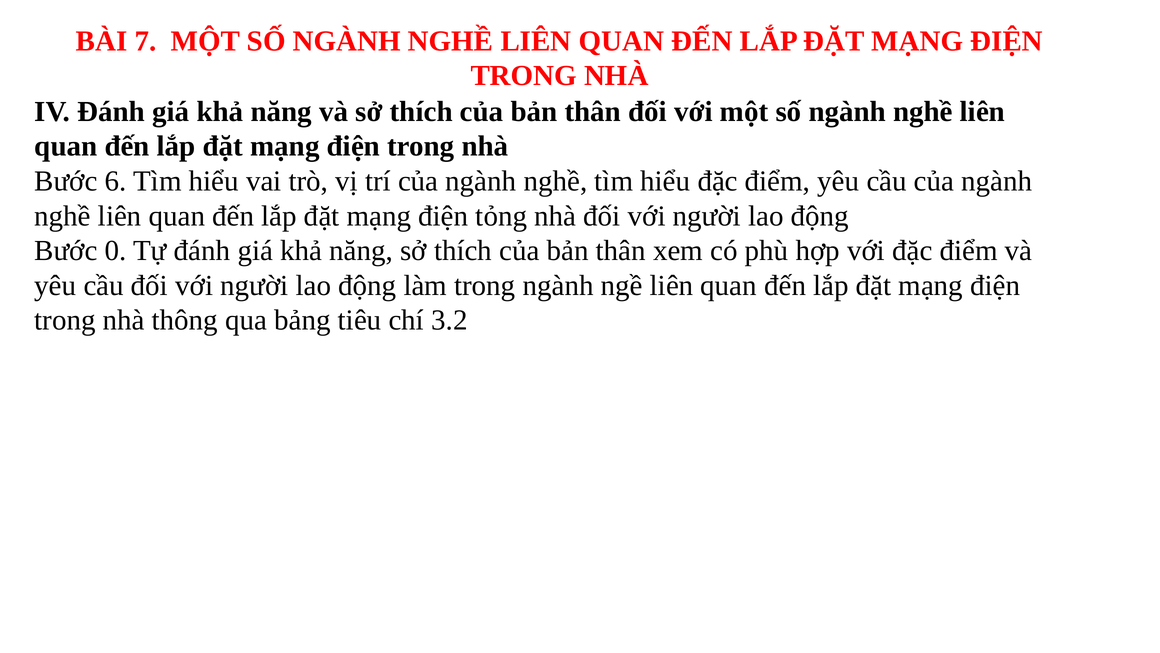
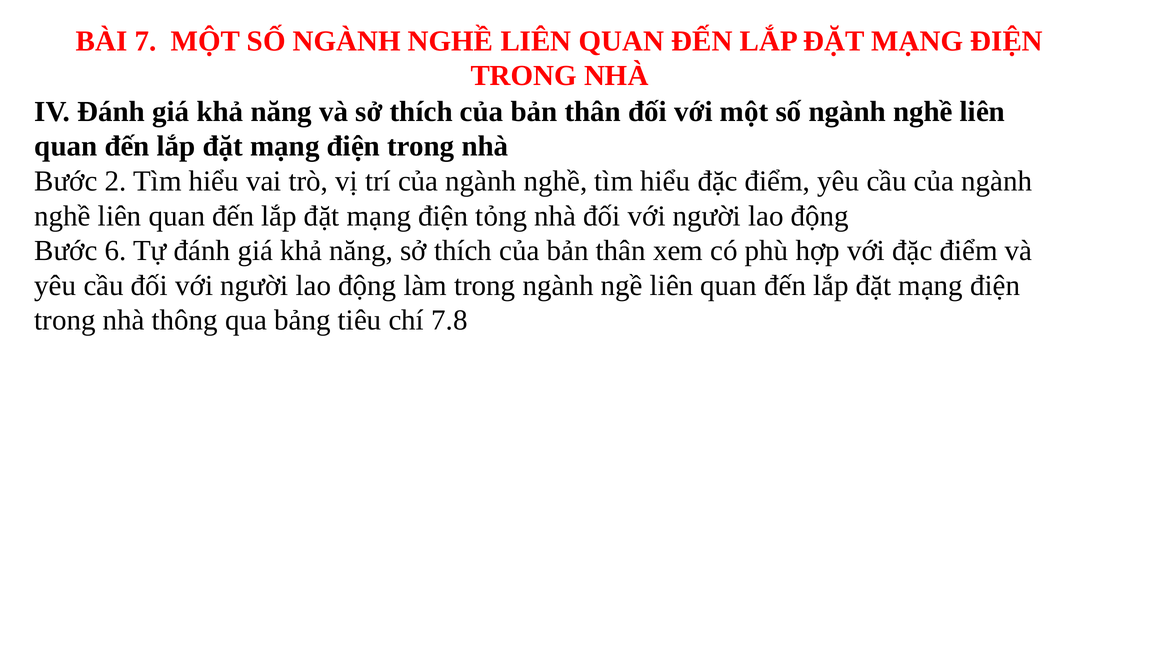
6: 6 -> 2 (116, 181)
0: 0 -> 6 (116, 251)
3.2: 3.2 -> 7.8 (449, 320)
